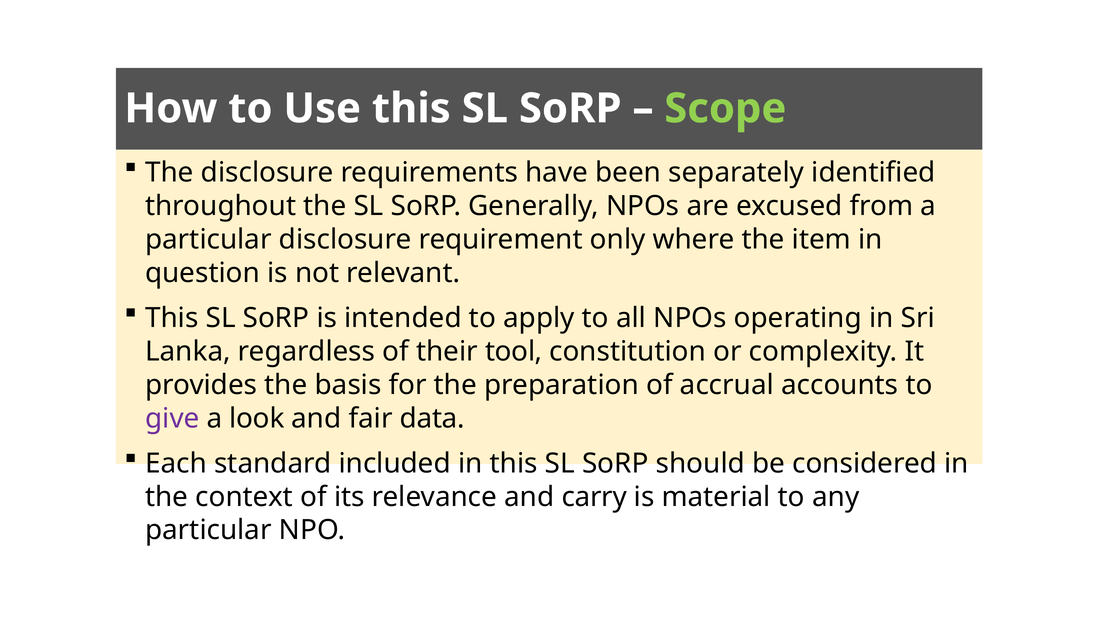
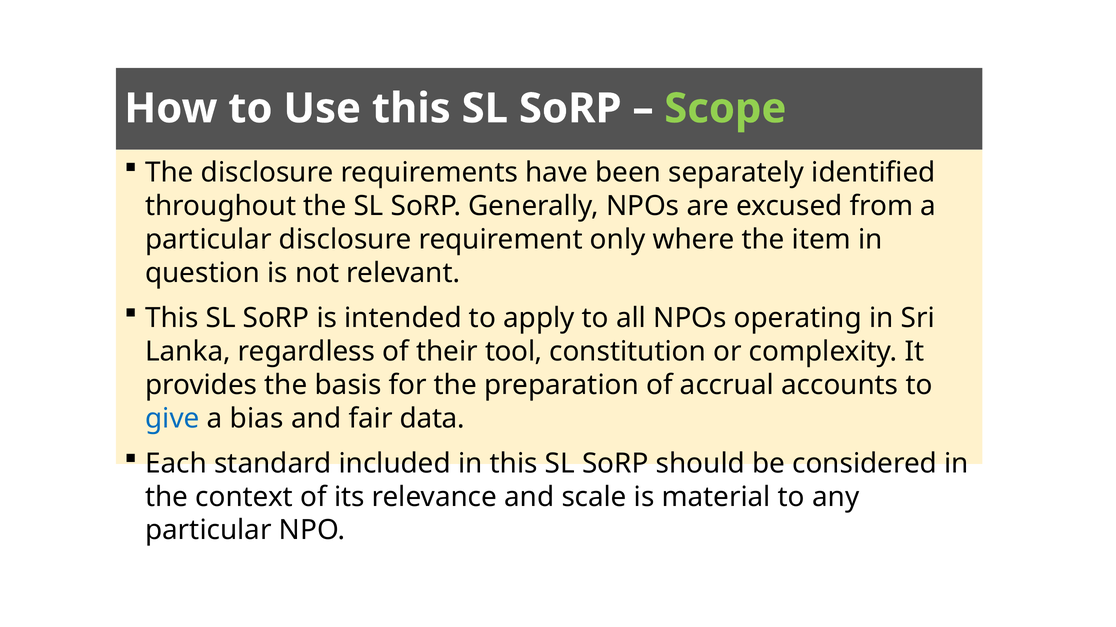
give colour: purple -> blue (172, 419)
look: look -> bias (257, 419)
carry: carry -> scale (594, 497)
